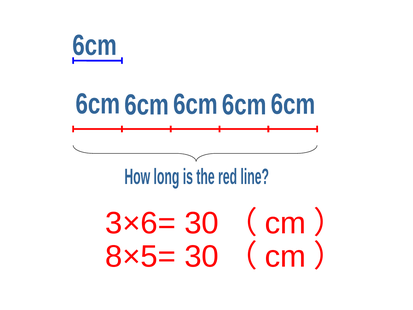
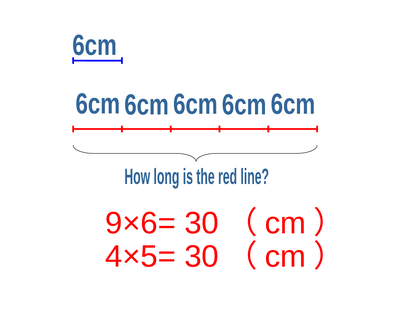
3×6=: 3×6= -> 9×6= (141, 223)
8×5=: 8×5= -> 4×5= (141, 256)
